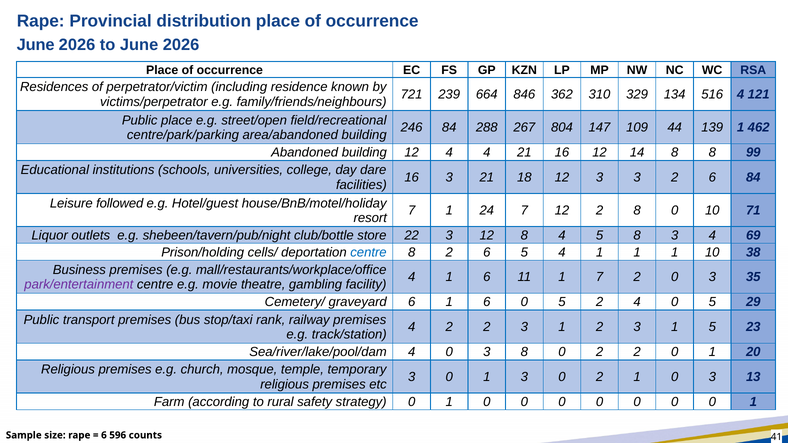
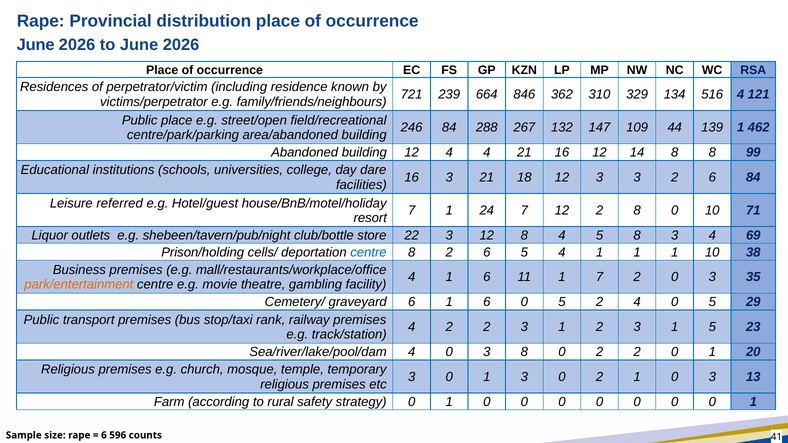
804: 804 -> 132 (562, 128)
followed: followed -> referred (120, 203)
park/entertainment colour: purple -> orange (79, 285)
